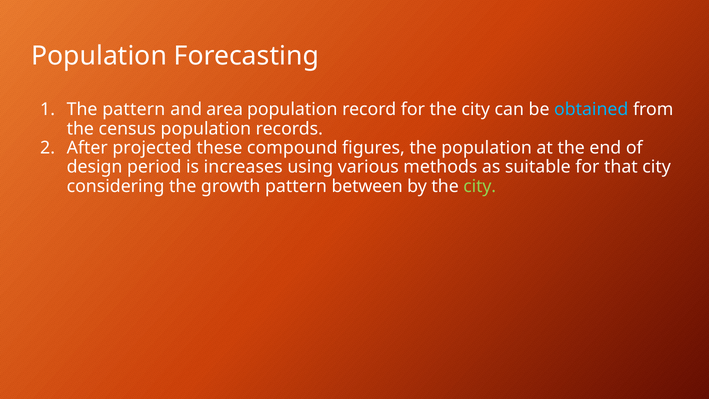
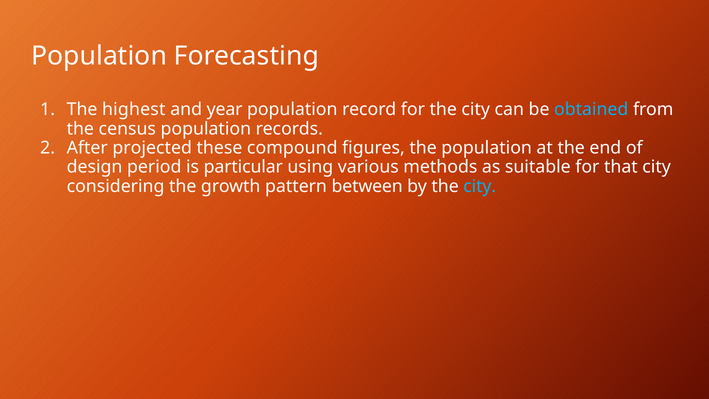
The pattern: pattern -> highest (134, 110)
area: area -> year (225, 110)
increases: increases -> particular (243, 167)
city colour: light green -> light blue (480, 186)
